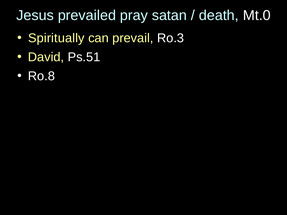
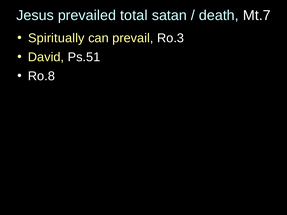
pray: pray -> total (134, 15)
Mt.0: Mt.0 -> Mt.7 (257, 15)
